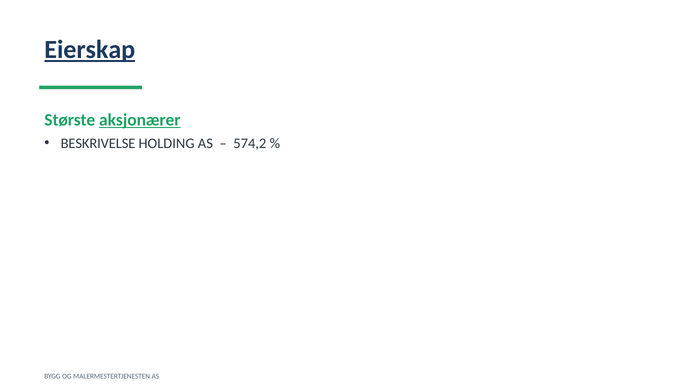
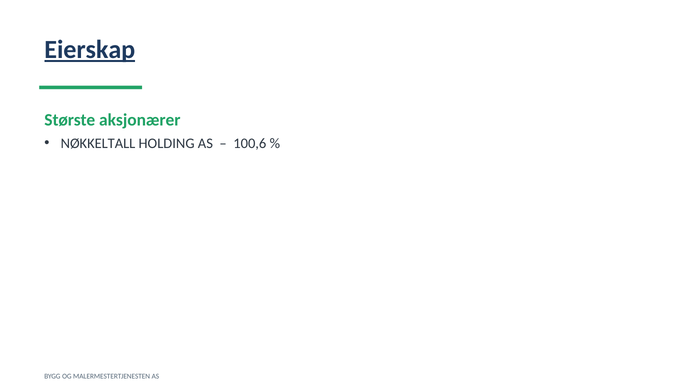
aksjonærer underline: present -> none (140, 120)
BESKRIVELSE: BESKRIVELSE -> NØKKELTALL (98, 143)
574,2: 574,2 -> 100,6 (250, 143)
